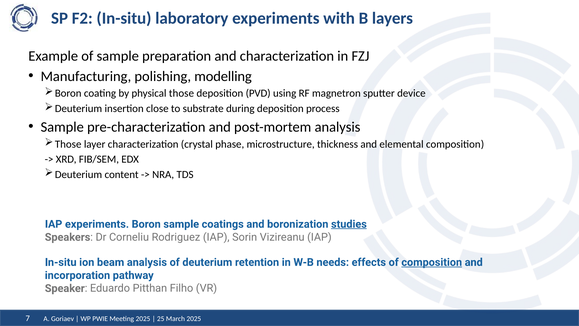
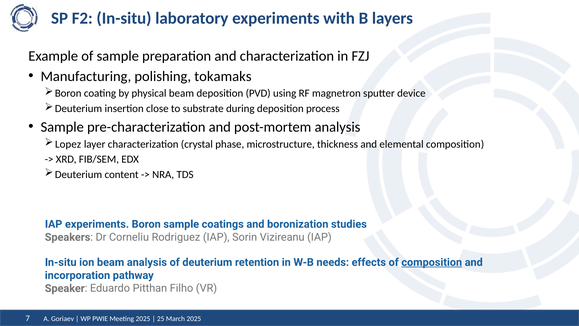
modelling: modelling -> tokamaks (223, 76)
physical those: those -> beam (181, 93)
Those: Those -> Lopez (68, 144)
studies underline: present -> none (349, 224)
